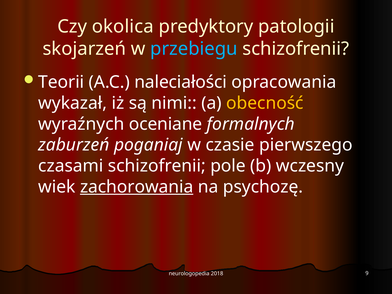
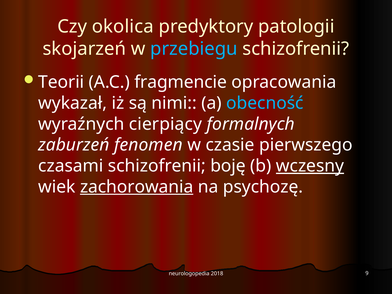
naleciałości: naleciałości -> fragmencie (181, 82)
obecność colour: yellow -> light blue (265, 103)
oceniane: oceniane -> cierpiący (165, 124)
poganiaj: poganiaj -> fenomen (148, 145)
pole: pole -> boję (228, 166)
wczesny underline: none -> present (310, 166)
